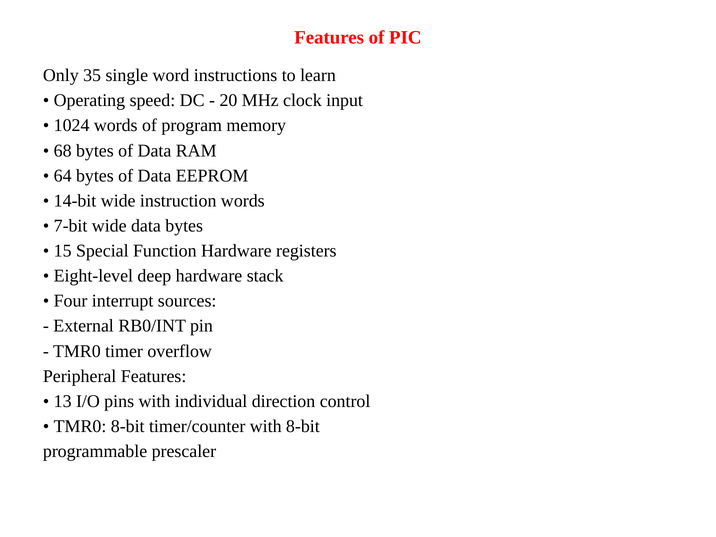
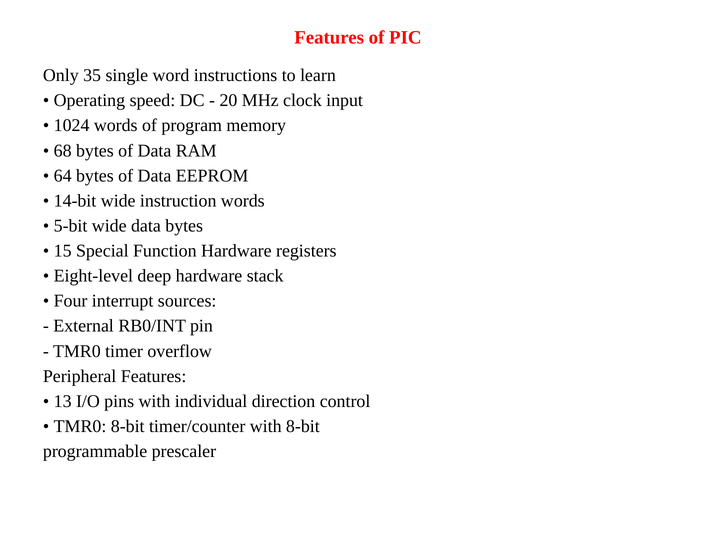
7-bit: 7-bit -> 5-bit (71, 226)
